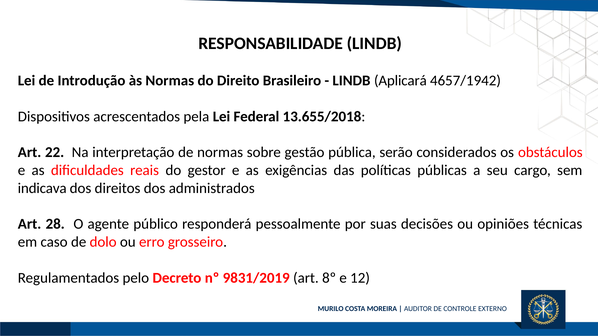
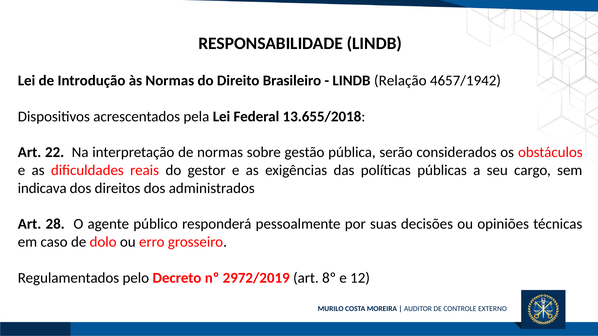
Aplicará: Aplicará -> Relação (400, 81)
9831/2019: 9831/2019 -> 2972/2019 (256, 278)
